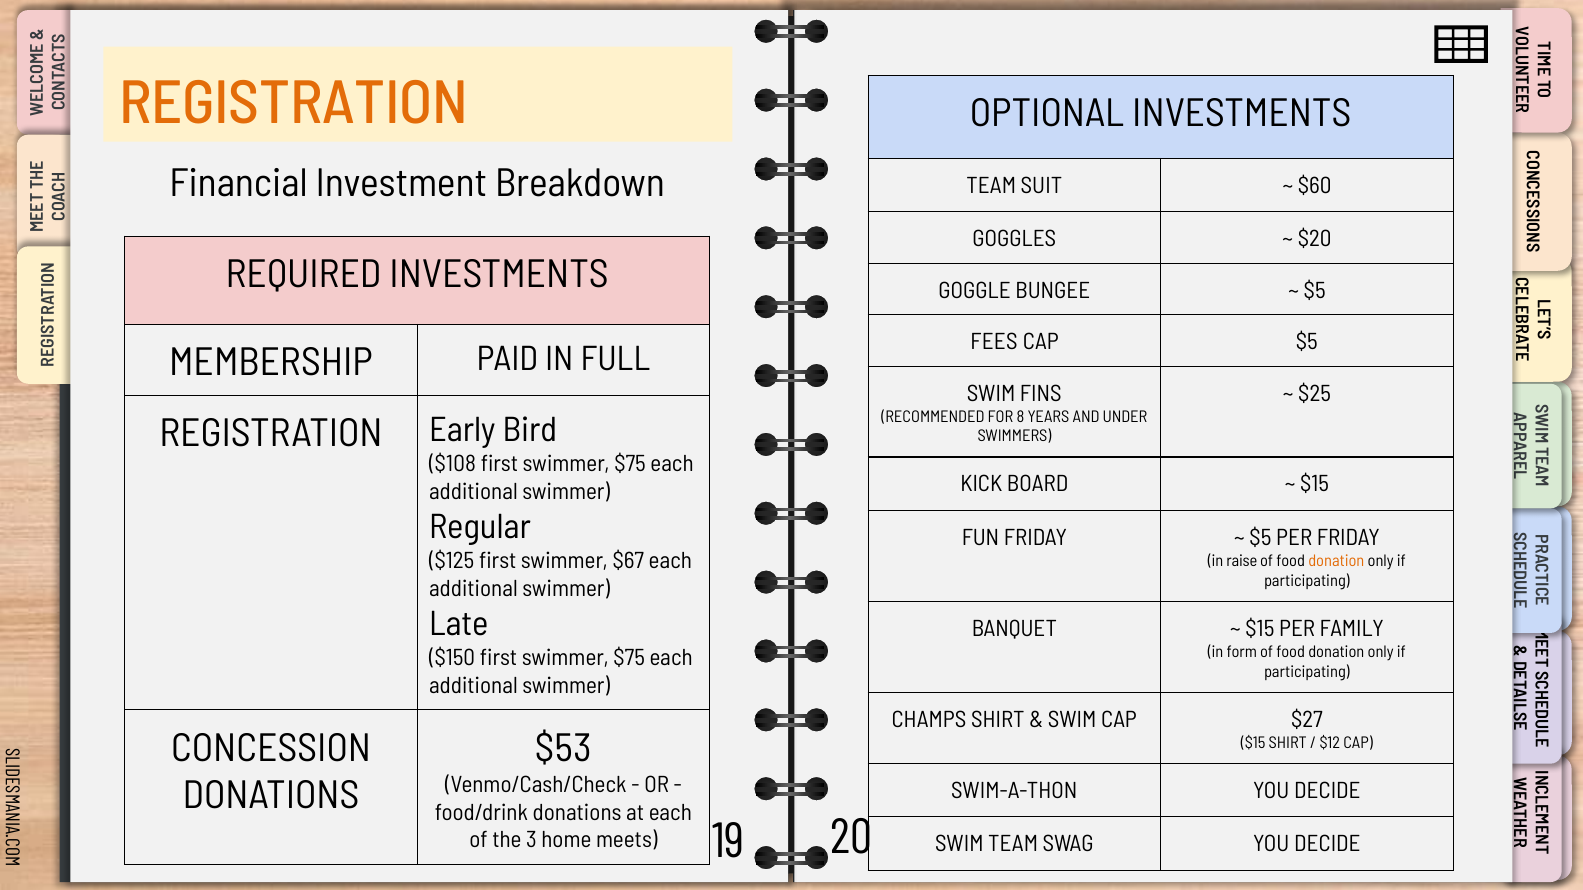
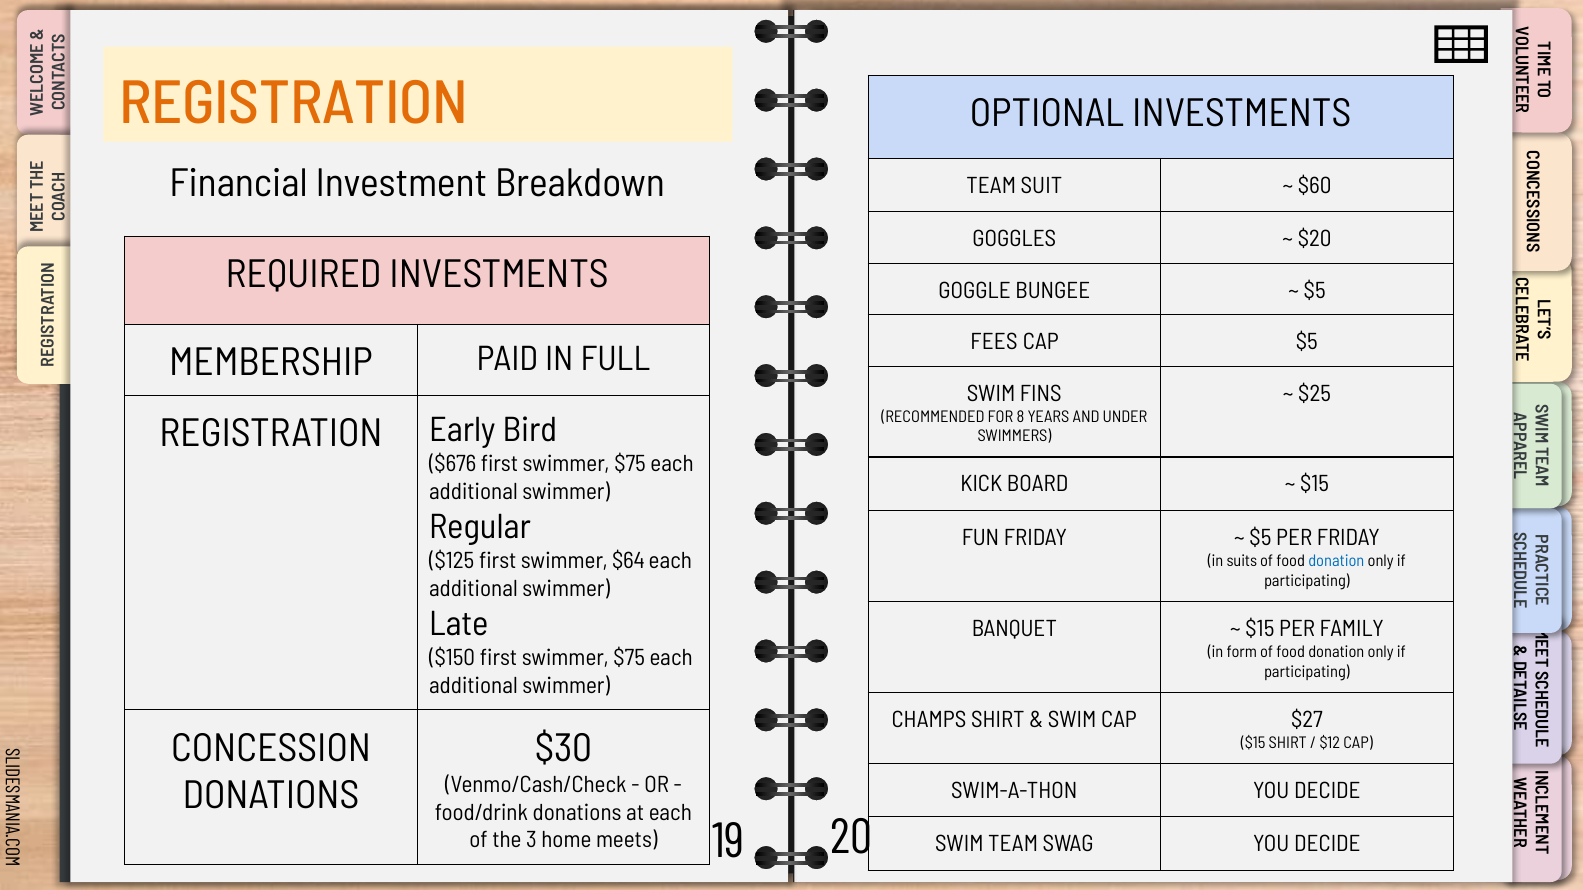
$108: $108 -> $676 (453, 465)
$67: $67 -> $64 (628, 562)
raise: raise -> suits (1242, 561)
donation colour: orange -> blue (1336, 561)
$53: $53 -> $30 (563, 749)
